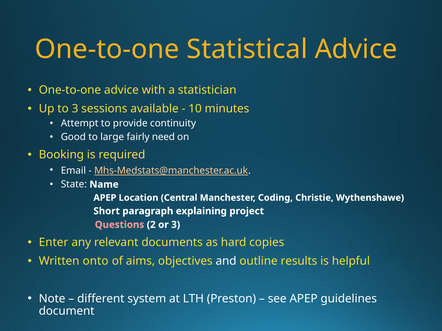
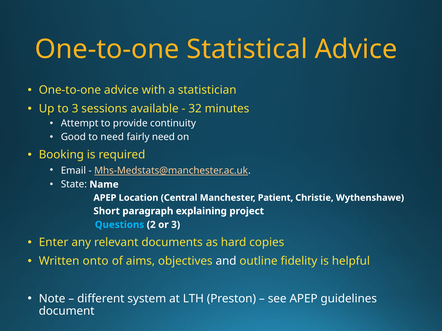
10: 10 -> 32 (195, 109)
to large: large -> need (112, 137)
Coding: Coding -> Patient (275, 198)
Questions colour: pink -> light blue (120, 225)
results: results -> fidelity (299, 261)
